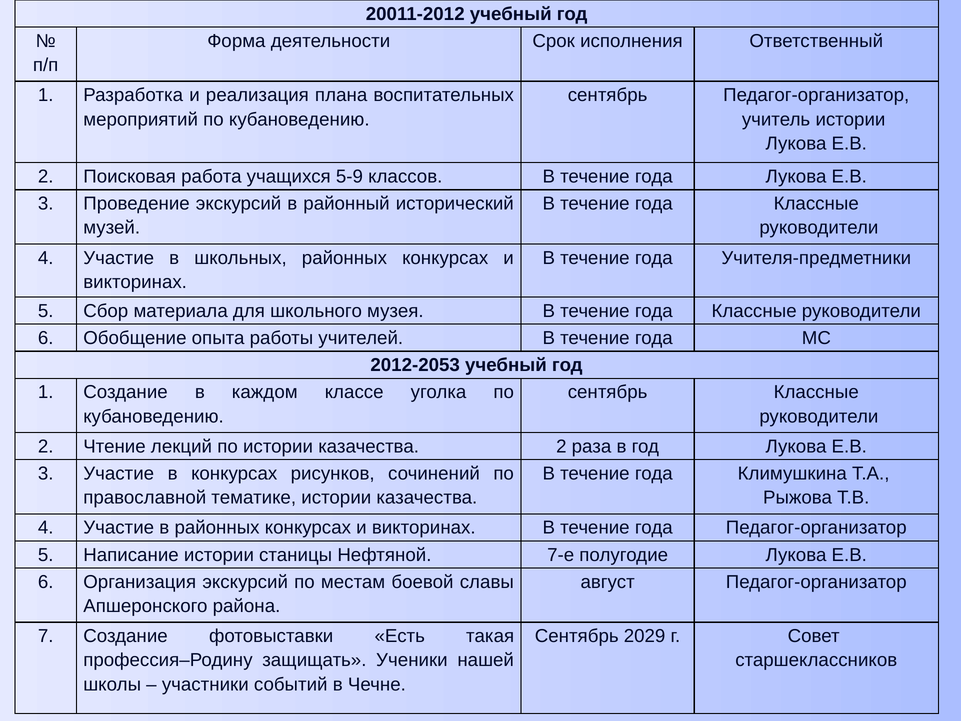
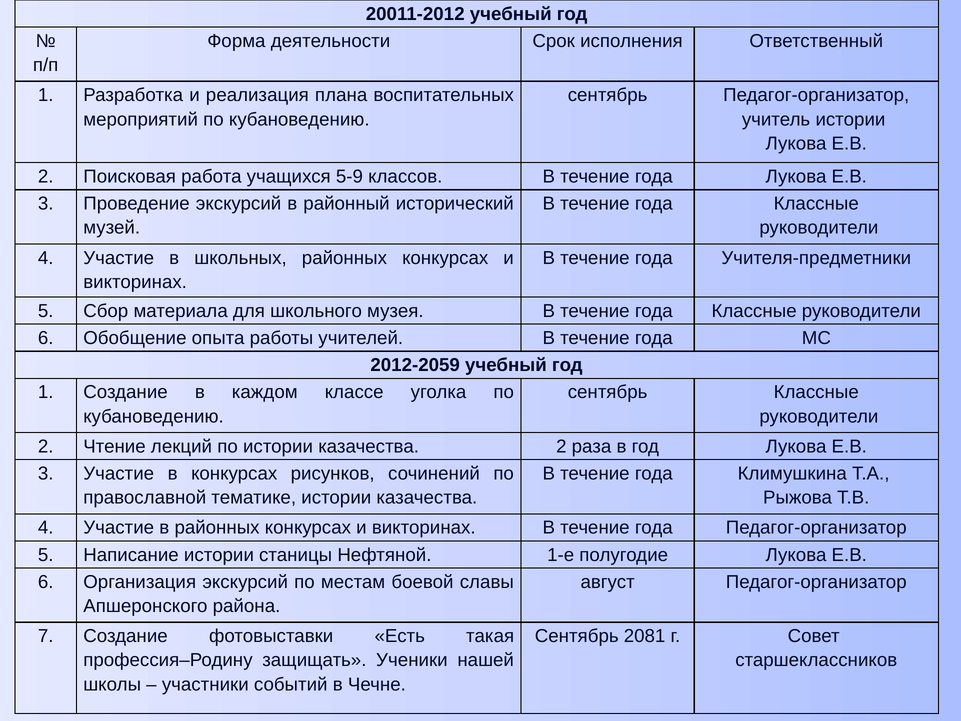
2012-2053: 2012-2053 -> 2012-2059 (415, 365)
7-е: 7-е -> 1-е (561, 555)
2029: 2029 -> 2081 (645, 636)
